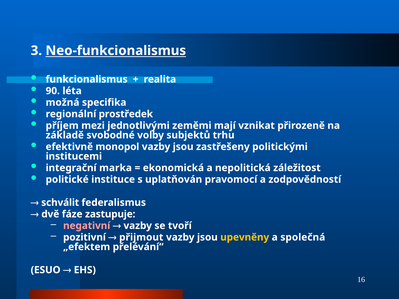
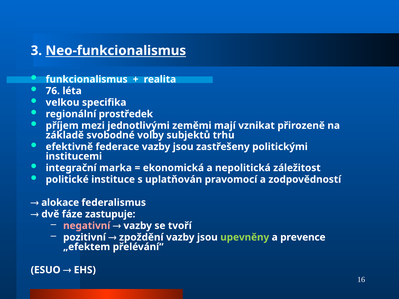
90: 90 -> 76 (53, 91)
možná: možná -> velkou (63, 103)
monopol: monopol -> federace (117, 147)
schválit: schválit -> alokace (60, 203)
přijmout: přijmout -> zpoždění (141, 237)
upevněny colour: yellow -> light green (245, 237)
společná: společná -> prevence (303, 237)
